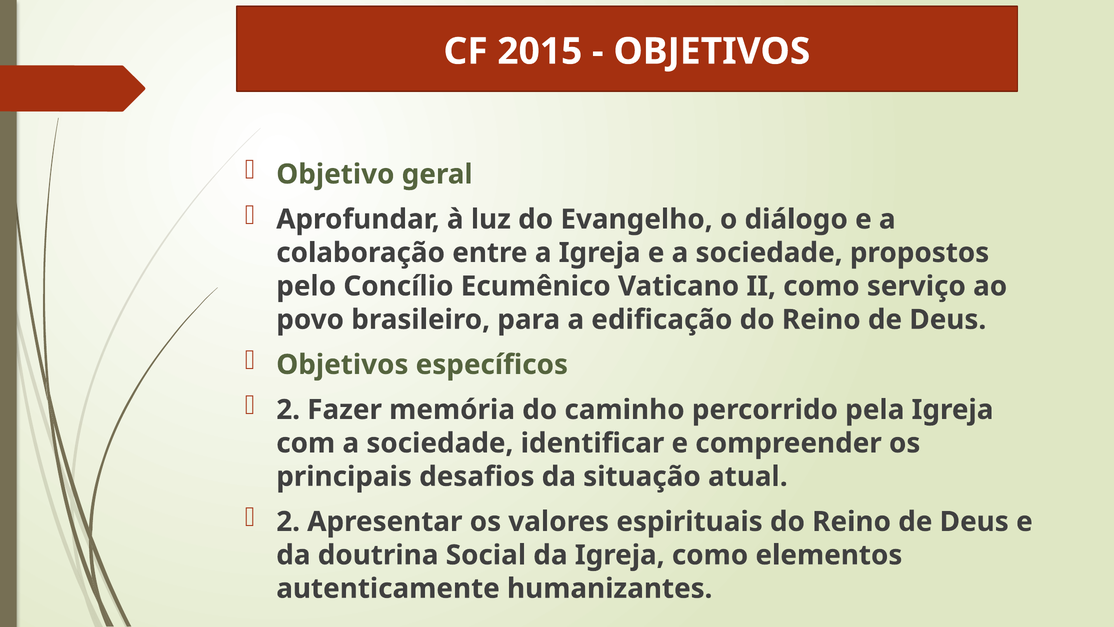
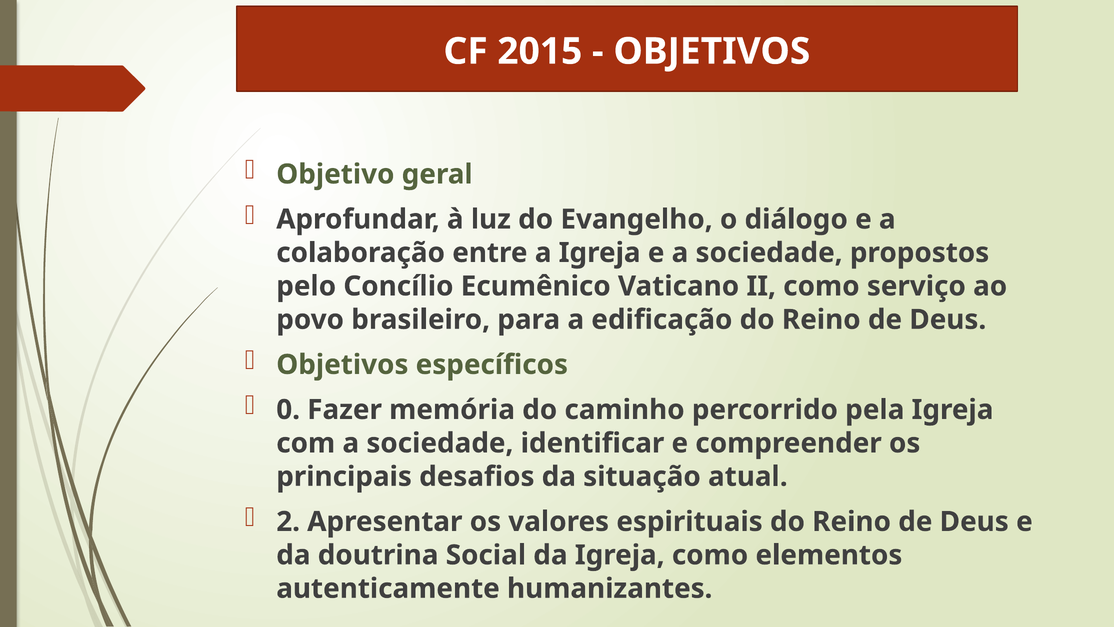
2: 2 -> 0 (288, 410)
